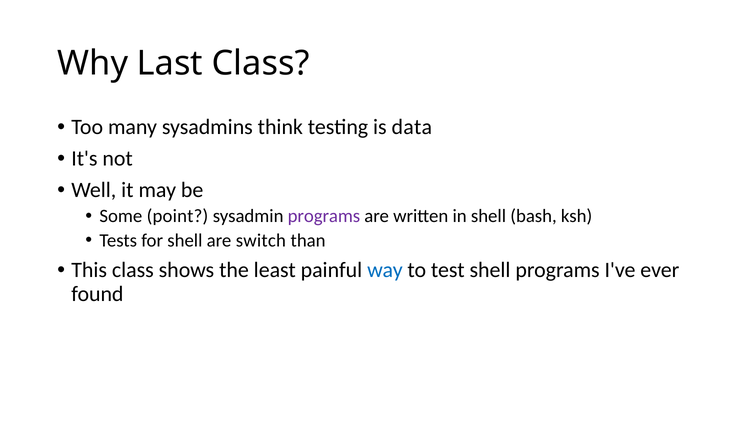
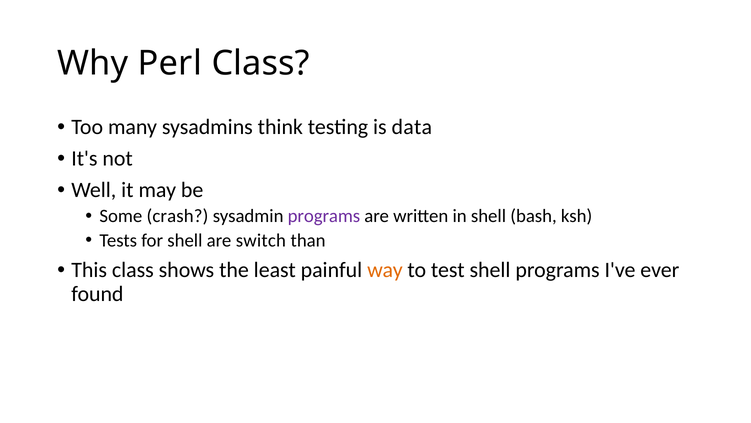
Last: Last -> Perl (170, 63)
point: point -> crash (177, 216)
way colour: blue -> orange (385, 270)
